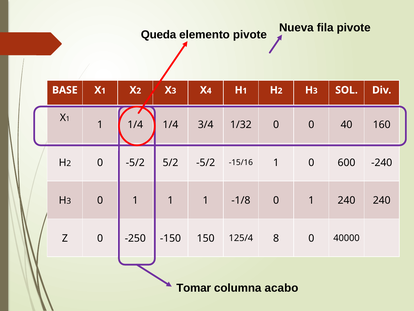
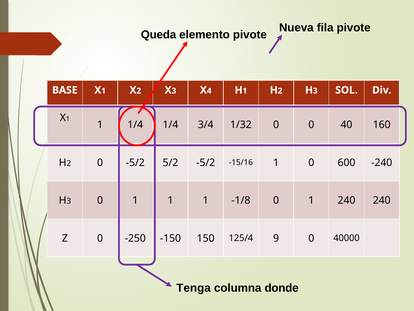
8: 8 -> 9 (276, 238)
Tomar: Tomar -> Tenga (194, 288)
acabo: acabo -> donde (282, 288)
